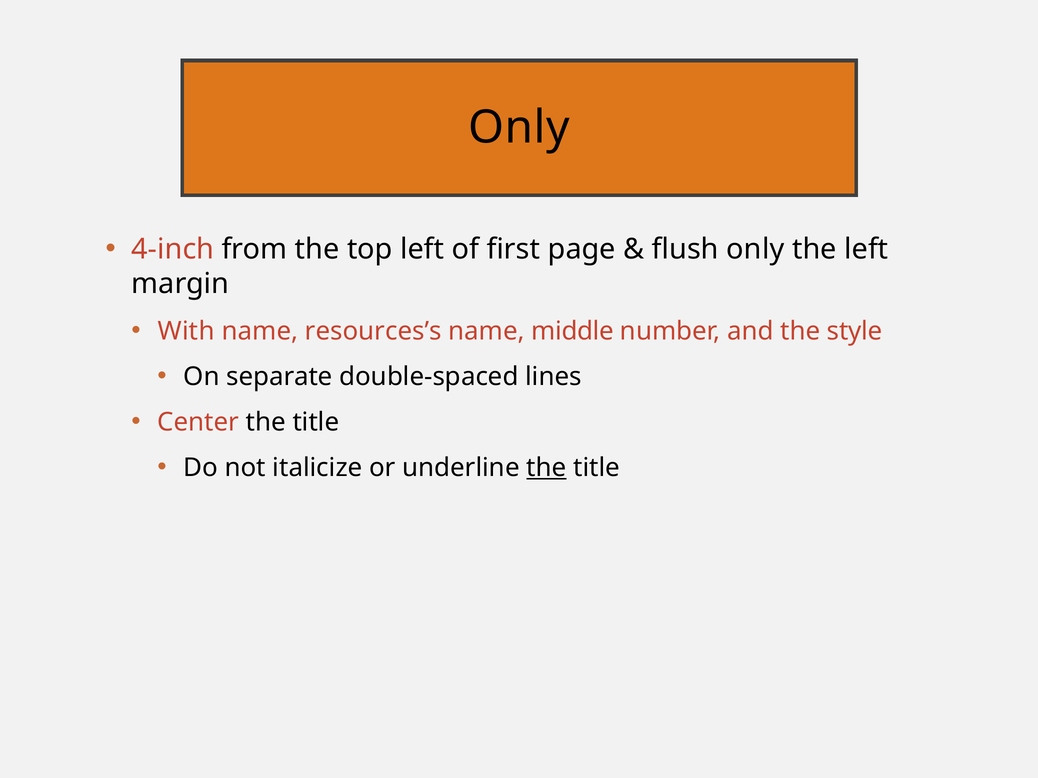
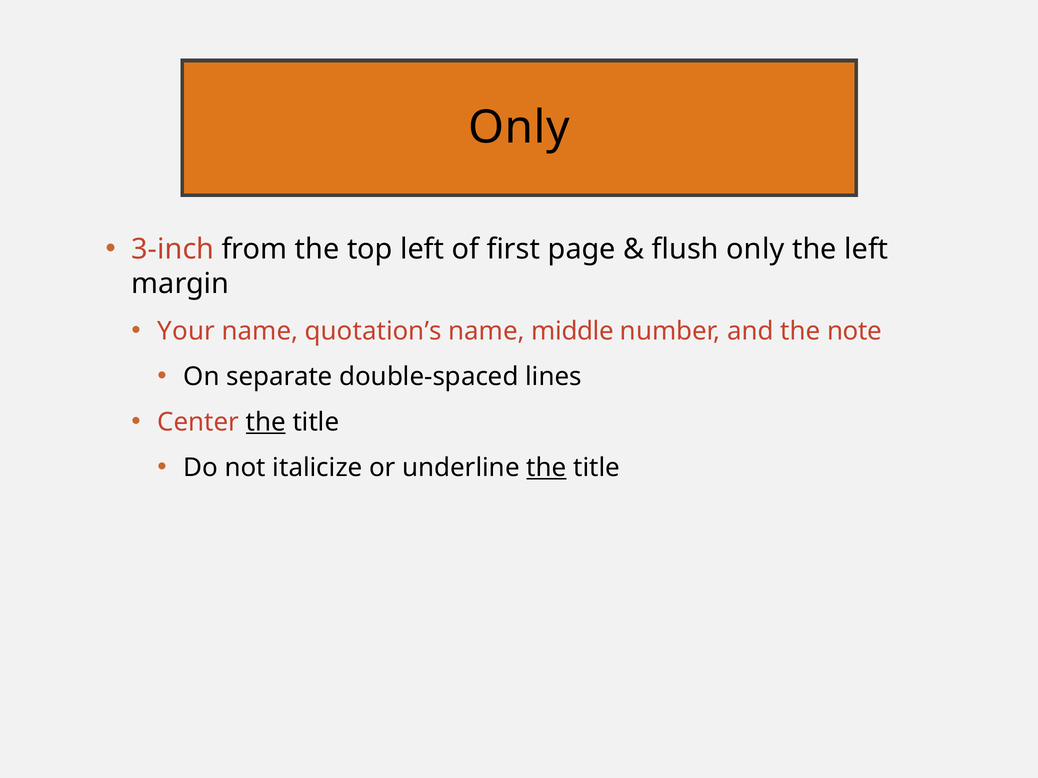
4-inch: 4-inch -> 3-inch (173, 249)
With: With -> Your (186, 331)
resources’s: resources’s -> quotation’s (373, 331)
style: style -> note (855, 331)
the underline: none -> present (266, 422)
